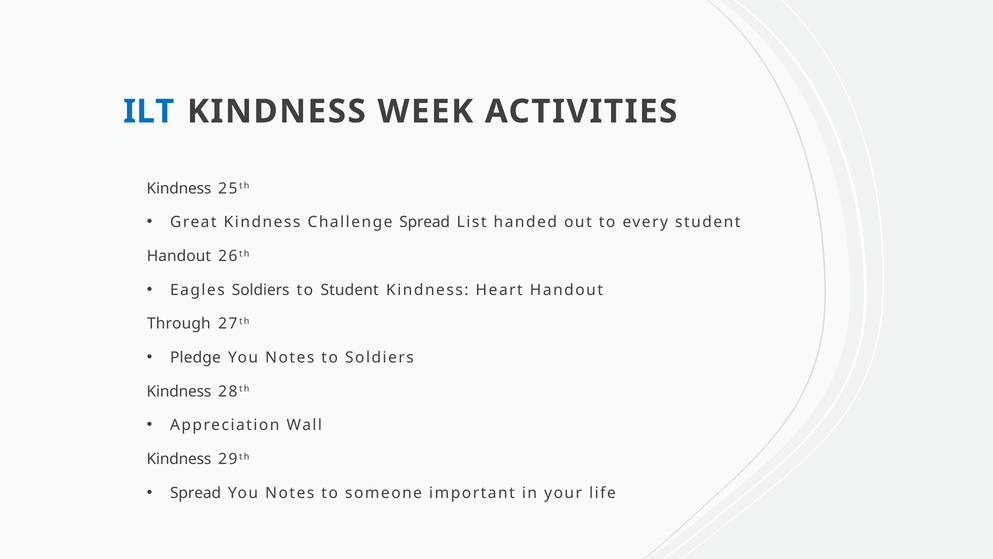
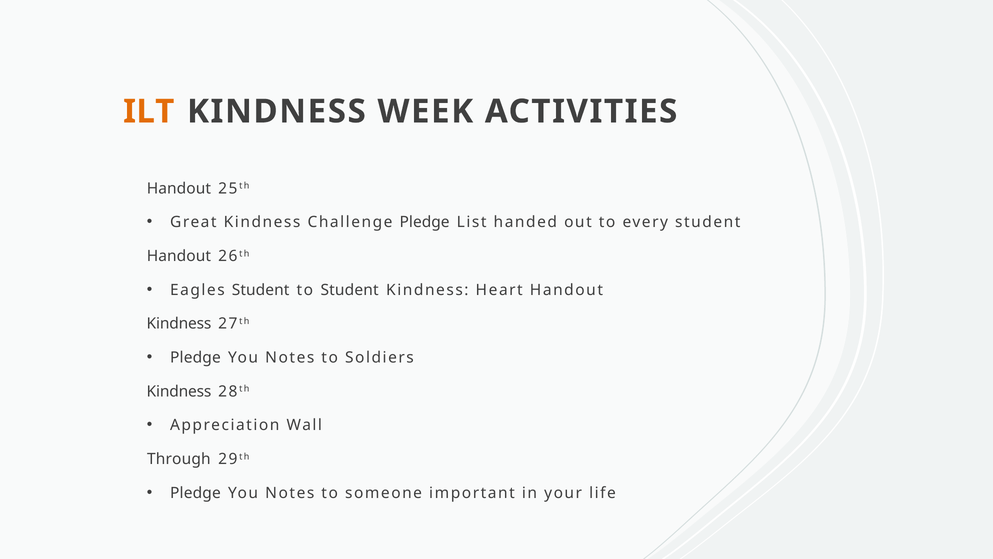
ILT colour: blue -> orange (149, 111)
Kindness: Kindness -> Handout (179, 188)
Challenge Spread: Spread -> Pledge (425, 222)
Eagles Soldiers: Soldiers -> Student (261, 290)
Through: Through -> Kindness (179, 323)
Kindness: Kindness -> Through (179, 459)
Spread: Spread -> Pledge (195, 493)
